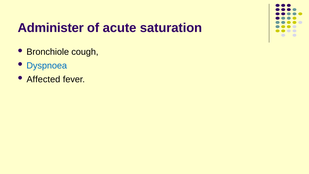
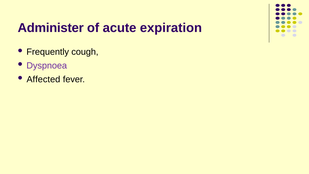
saturation: saturation -> expiration (171, 28)
Bronchiole: Bronchiole -> Frequently (48, 52)
Dyspnoea colour: blue -> purple (47, 66)
